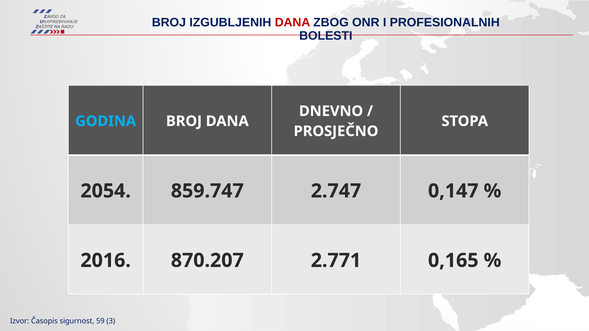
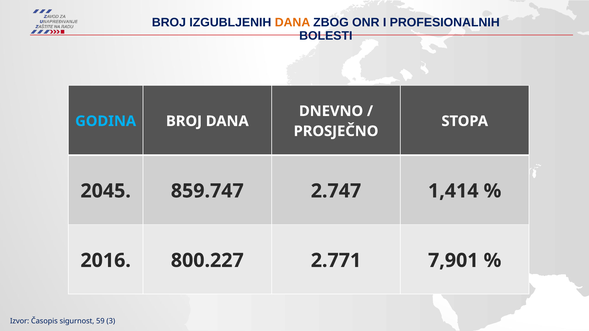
DANA colour: red -> orange (292, 22)
2054: 2054 -> 2045 (106, 191)
0,147: 0,147 -> 1,414 (453, 191)
870.207: 870.207 -> 800.227 (207, 261)
0,165: 0,165 -> 7,901 (453, 261)
